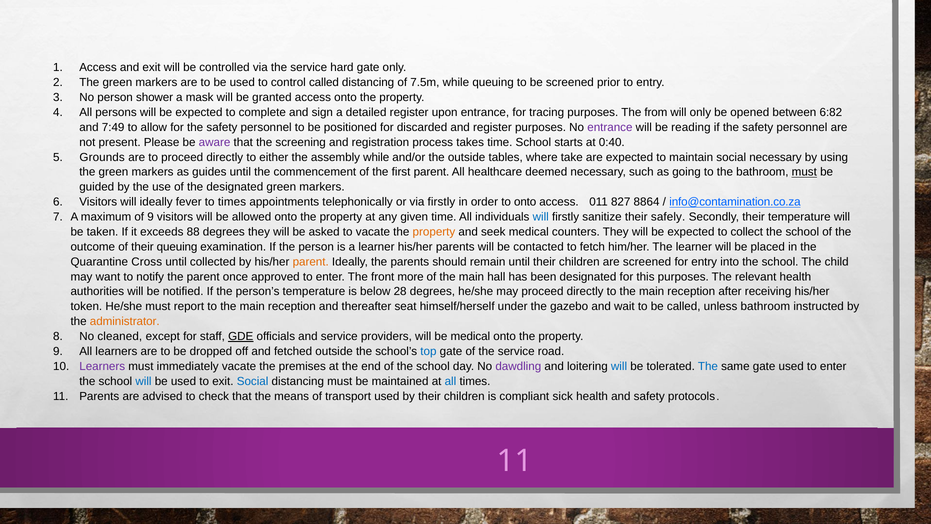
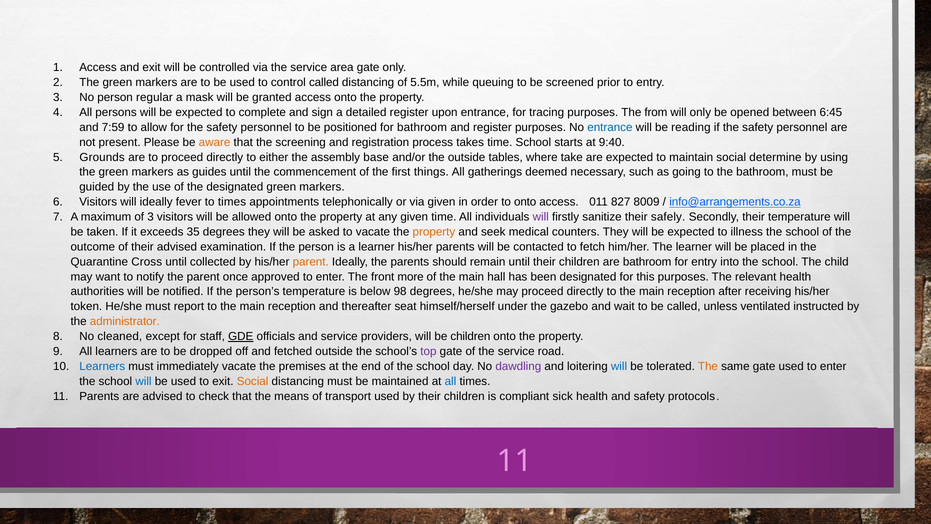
hard: hard -> area (342, 68)
7.5m: 7.5m -> 5.5m (425, 82)
shower: shower -> regular (154, 97)
6:82: 6:82 -> 6:45 (831, 112)
7:49: 7:49 -> 7:59 (113, 127)
for discarded: discarded -> bathroom (422, 127)
entrance colour: purple -> blue (610, 127)
aware colour: purple -> orange (215, 142)
0:40: 0:40 -> 9:40 (612, 142)
assembly while: while -> base (376, 157)
social necessary: necessary -> determine (775, 157)
first parent: parent -> things (431, 172)
healthcare: healthcare -> gatherings (495, 172)
must underline: present -> none (804, 172)
via firstly: firstly -> given (442, 202)
8864: 8864 -> 8009 (647, 202)
info@contamination.co.za: info@contamination.co.za -> info@arrangements.co.za (735, 202)
of 9: 9 -> 3 (151, 217)
will colour: blue -> purple (541, 217)
88: 88 -> 35 (193, 232)
collect: collect -> illness (747, 232)
their queuing: queuing -> advised (177, 247)
are screened: screened -> bathroom (647, 262)
28: 28 -> 98 (400, 291)
unless bathroom: bathroom -> ventilated (765, 306)
be medical: medical -> children (470, 336)
top colour: blue -> purple (428, 351)
Learners colour: purple -> blue (102, 366)
The colour: blue -> orange (708, 366)
Social colour: blue -> orange (253, 381)
